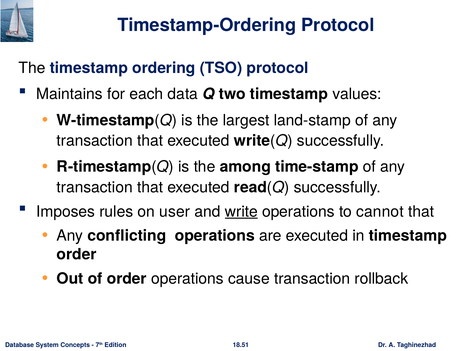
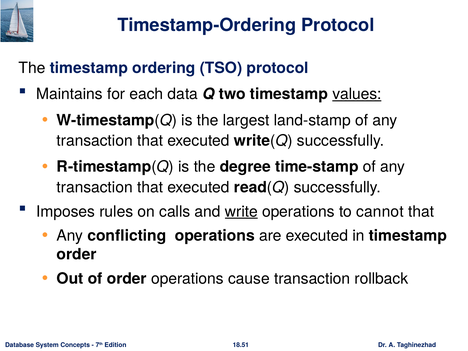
values underline: none -> present (357, 94)
among: among -> degree (245, 167)
user: user -> calls (175, 212)
